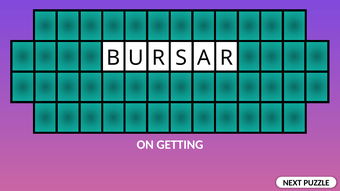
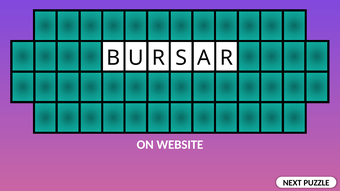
GETTING: GETTING -> WEBSITE (180, 145)
